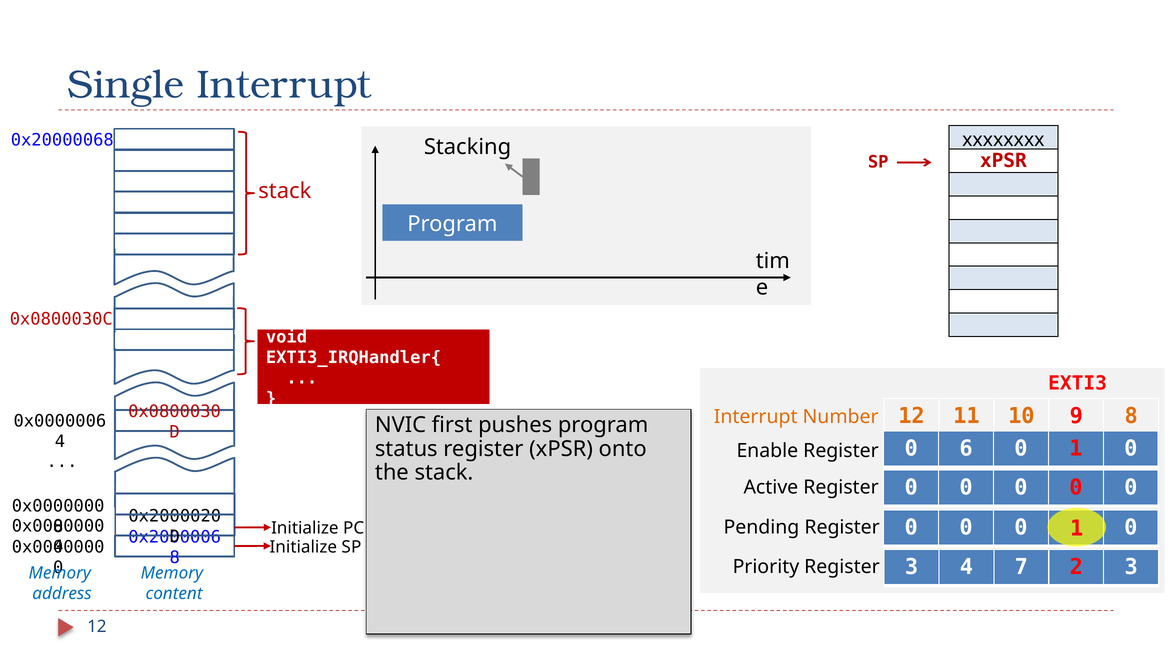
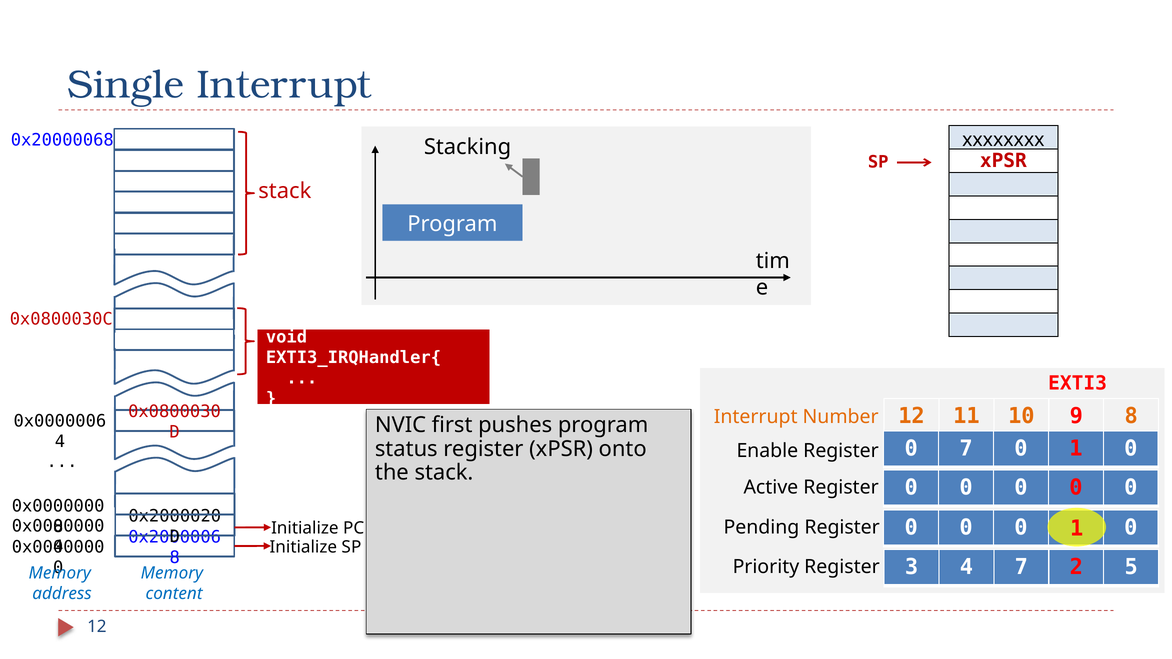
0 6: 6 -> 7 (966, 449)
2 3: 3 -> 5 (1131, 567)
